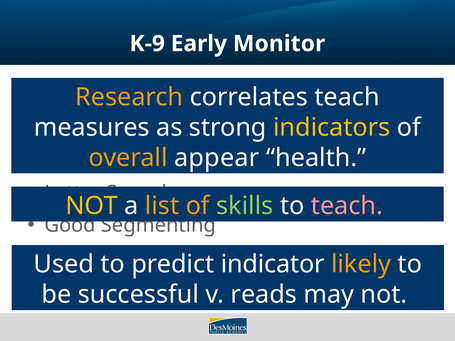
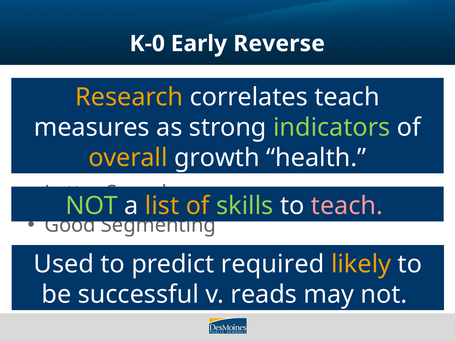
K-9: K-9 -> K-0 (147, 44)
Monitor: Monitor -> Reverse (279, 44)
indicators colour: yellow -> light green (332, 127)
appear: appear -> growth (217, 158)
NOT colour: yellow -> light green (92, 206)
indicator: indicator -> required (273, 264)
